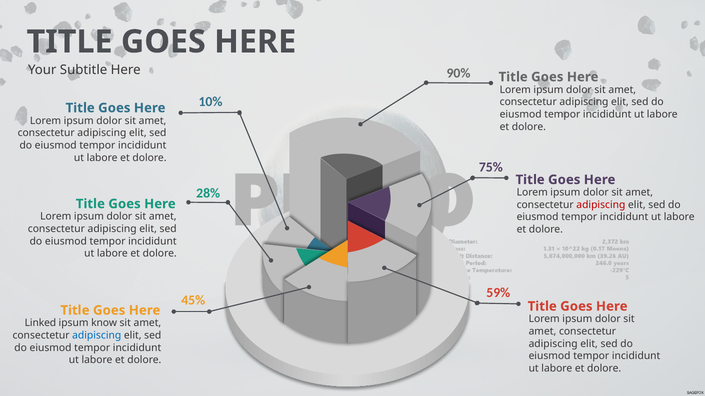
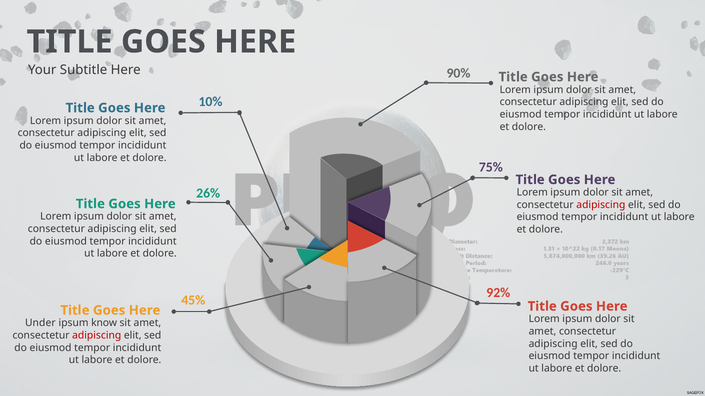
28%: 28% -> 26% (208, 194)
59%: 59% -> 92% (498, 293)
Linked: Linked -> Under (40, 324)
adipiscing colour: blue -> red (97, 336)
